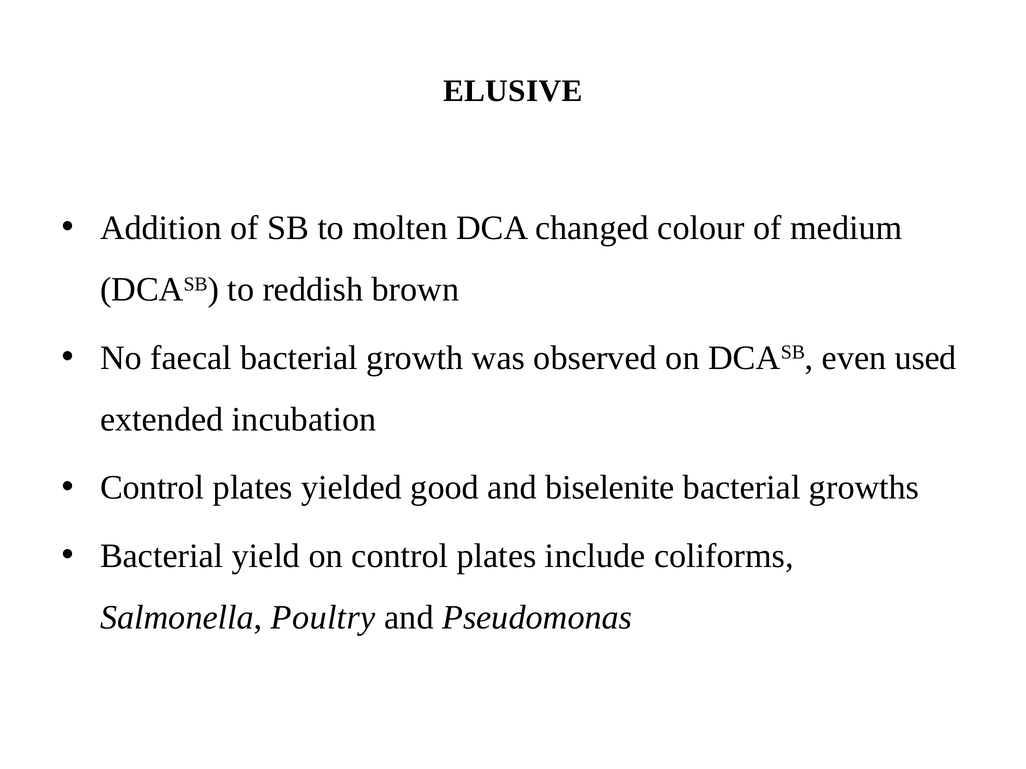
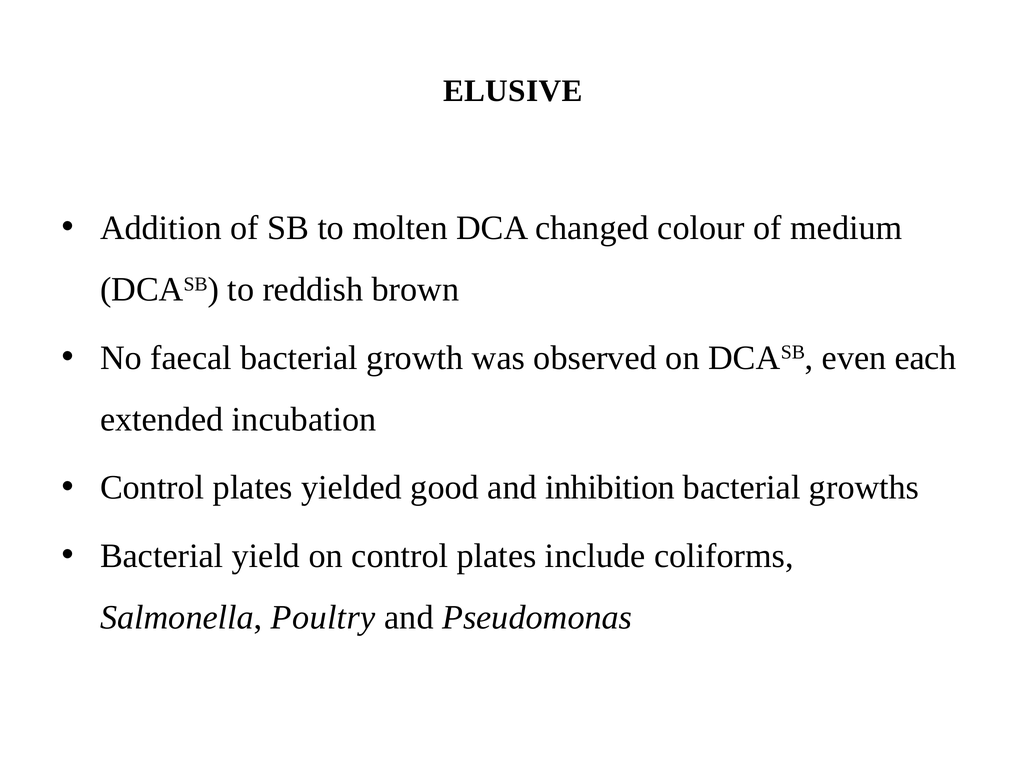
used: used -> each (926, 358)
biselenite: biselenite -> inhibition (610, 488)
